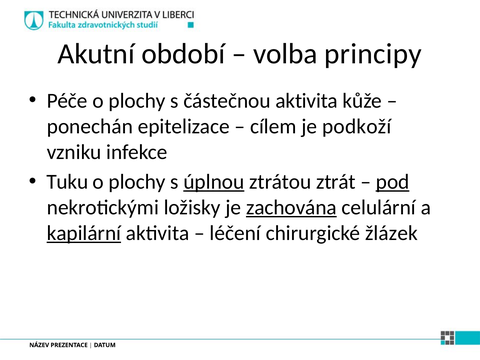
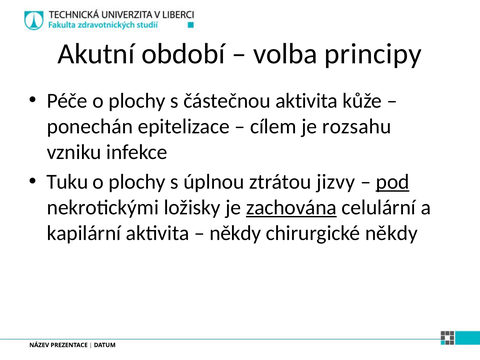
podkoží: podkoží -> rozsahu (357, 126)
úplnou underline: present -> none (214, 182)
ztrát: ztrát -> jizvy (336, 182)
kapilární underline: present -> none (84, 233)
léčení: léčení -> někdy (235, 233)
chirurgické žlázek: žlázek -> někdy (391, 233)
